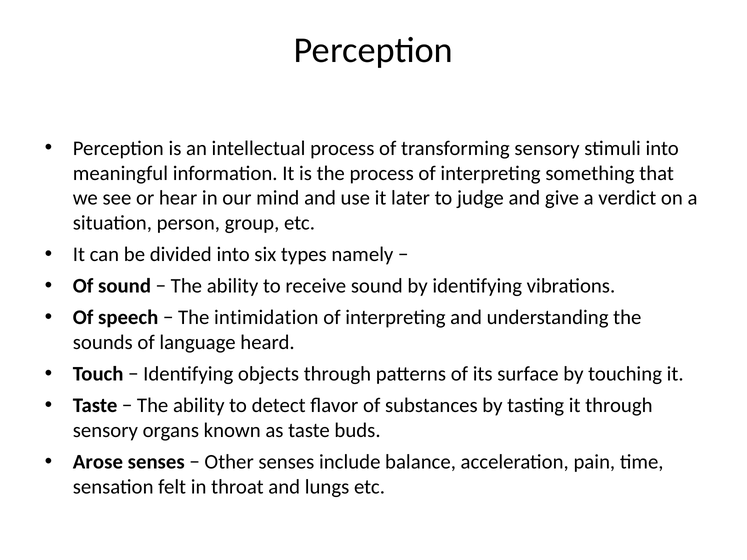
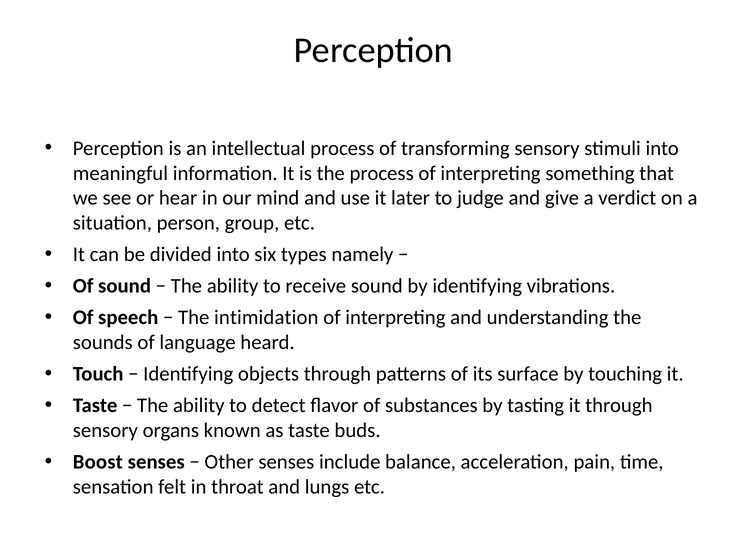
Arose: Arose -> Boost (98, 462)
